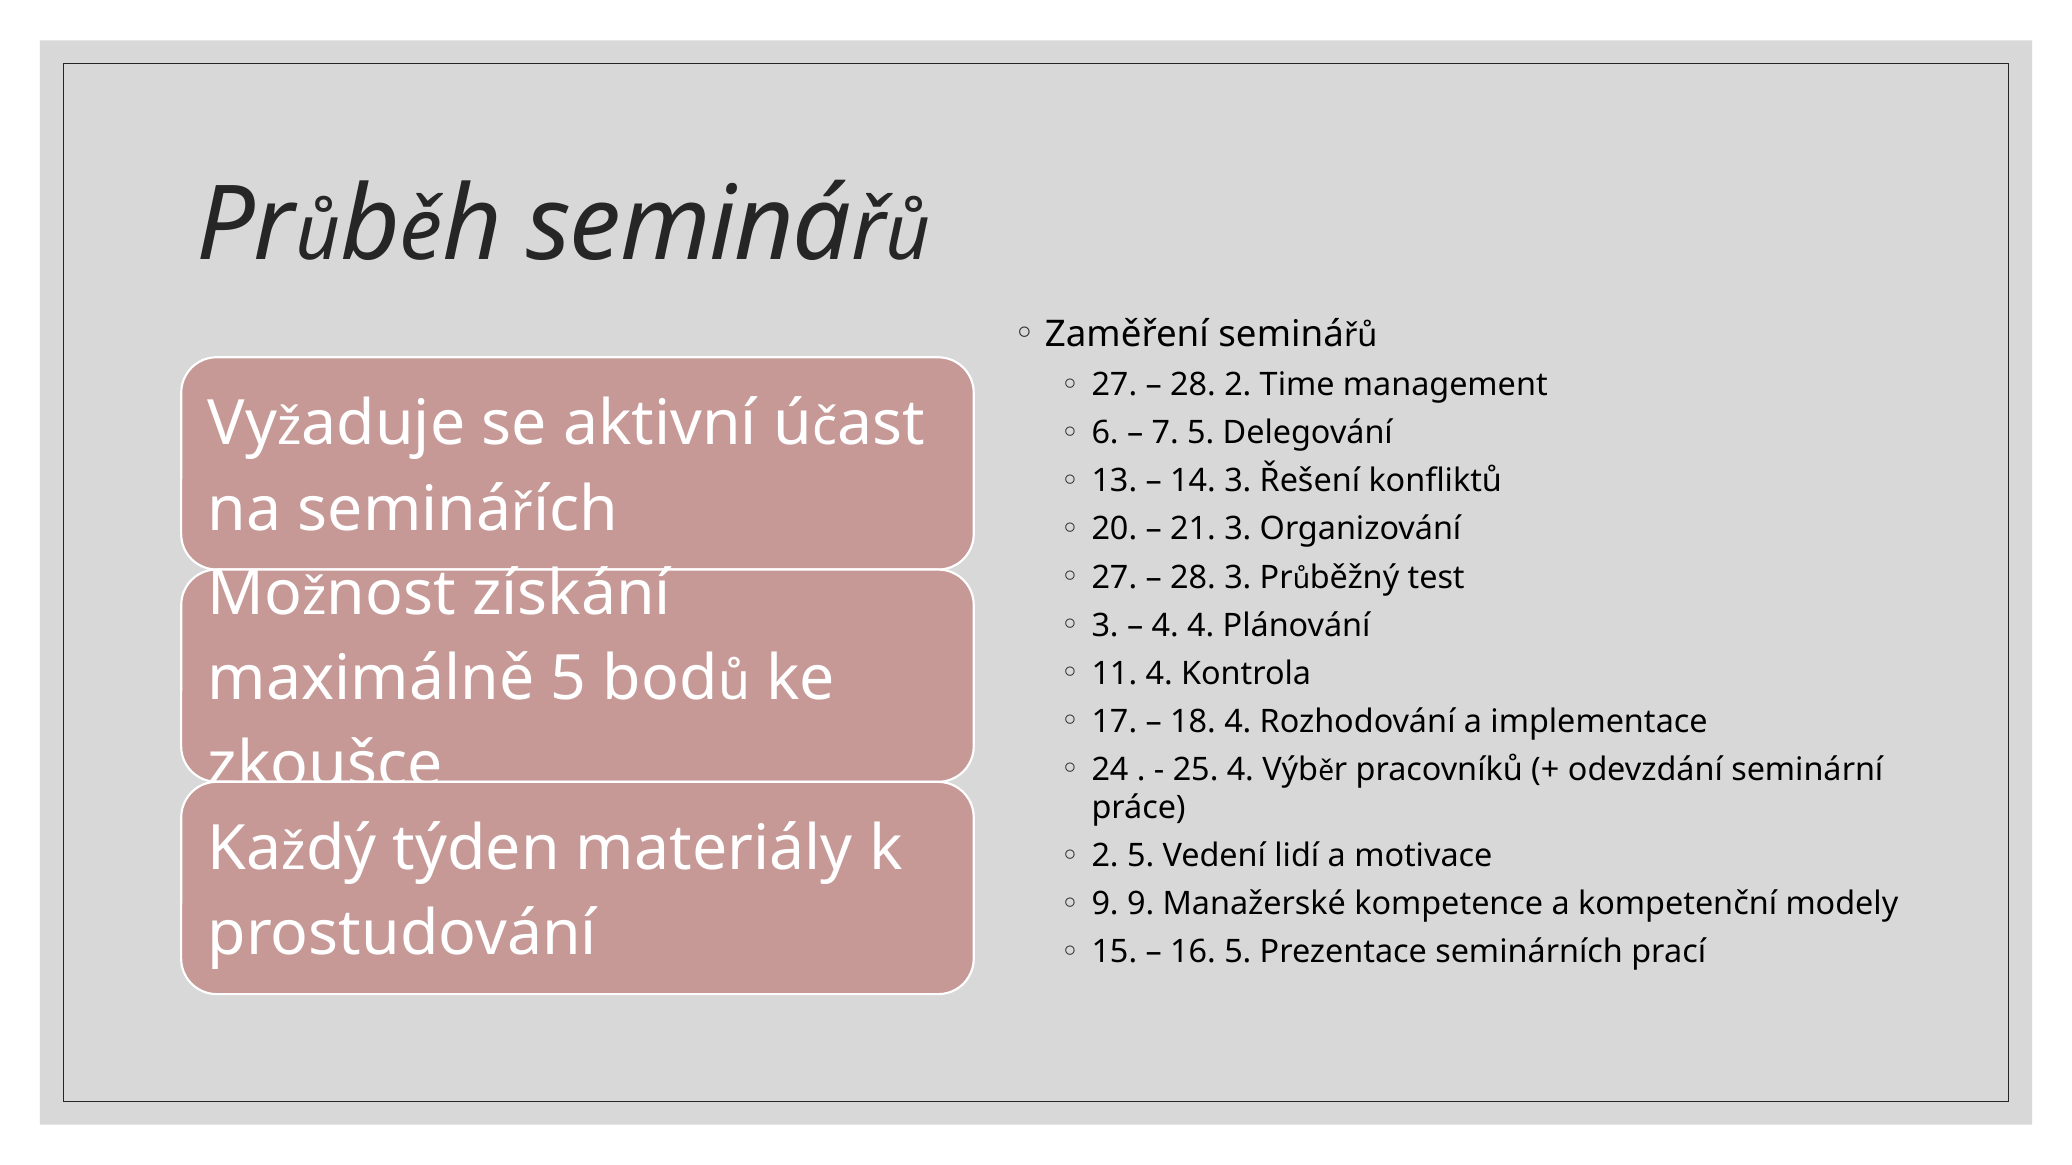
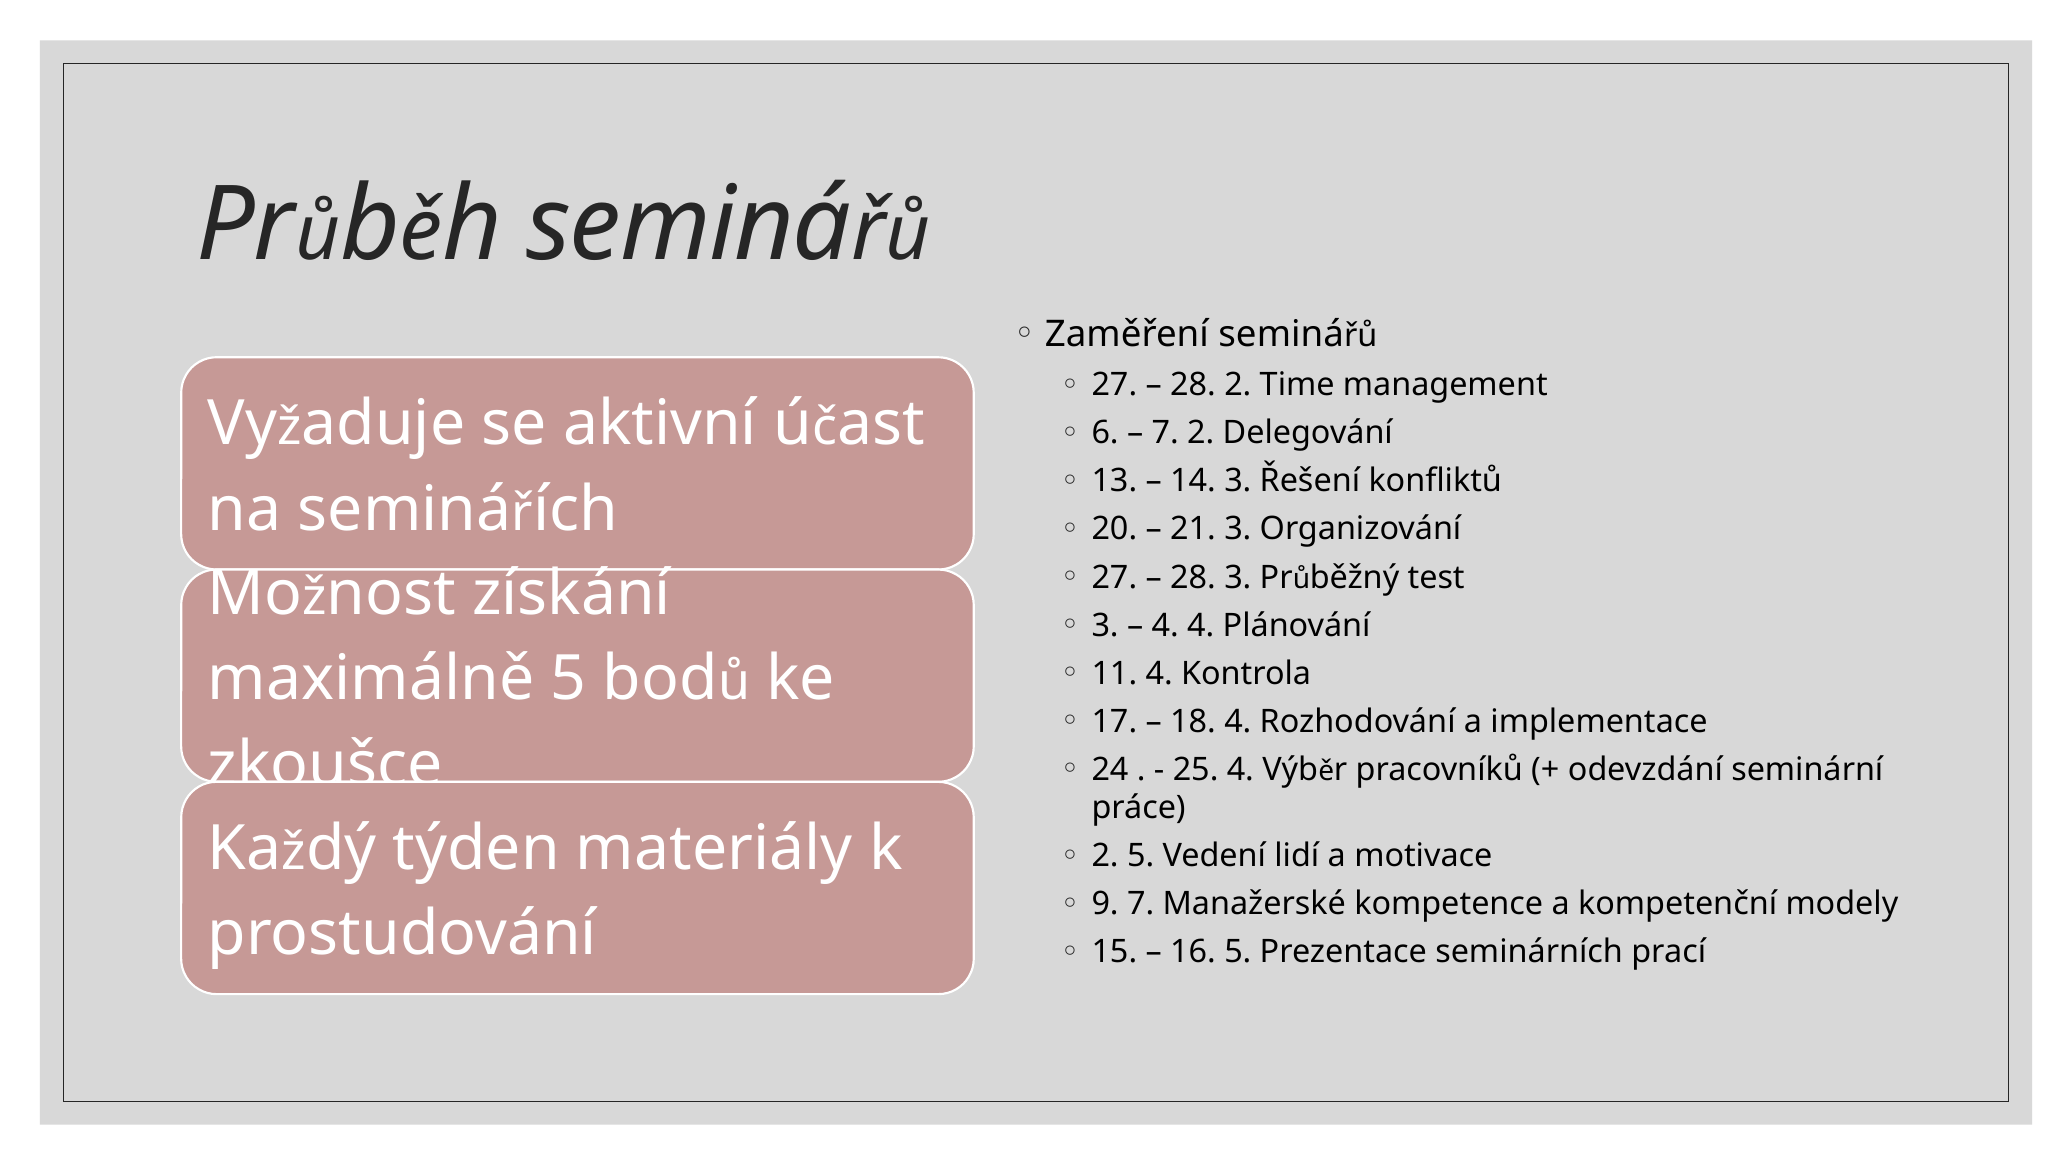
7 5: 5 -> 2 (1201, 433)
9 9: 9 -> 7 (1141, 905)
